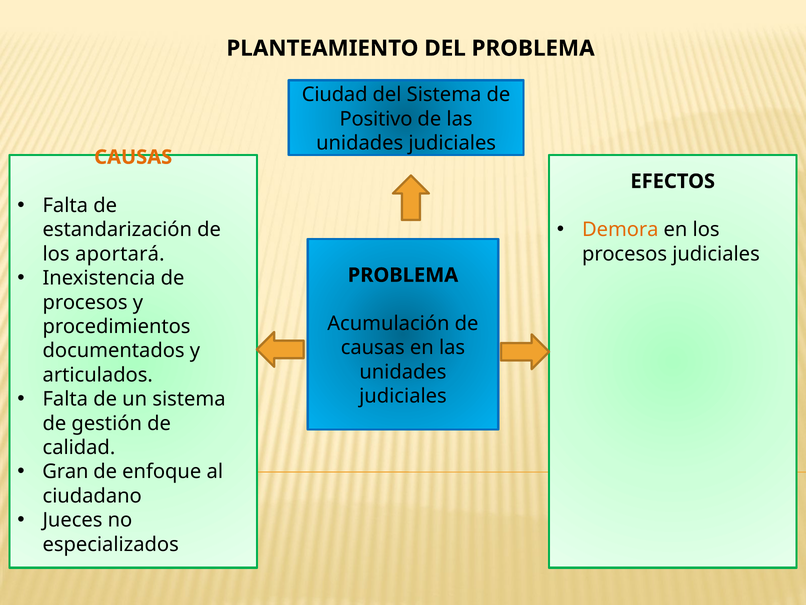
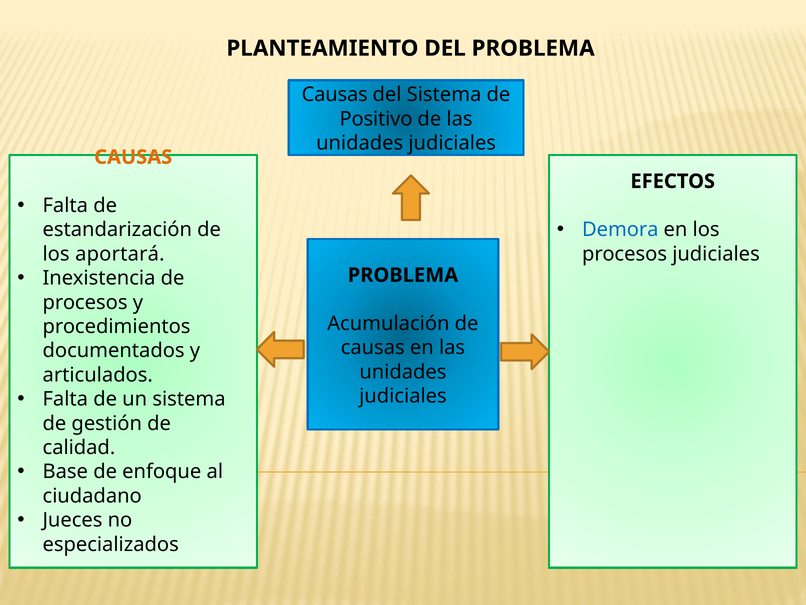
Ciudad: Ciudad -> Causas (335, 95)
Demora colour: orange -> blue (620, 230)
Gran: Gran -> Base (65, 471)
